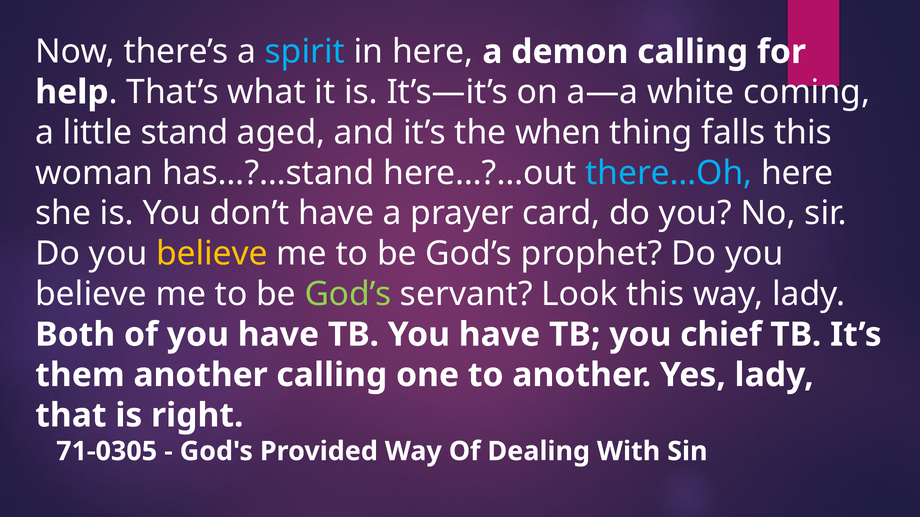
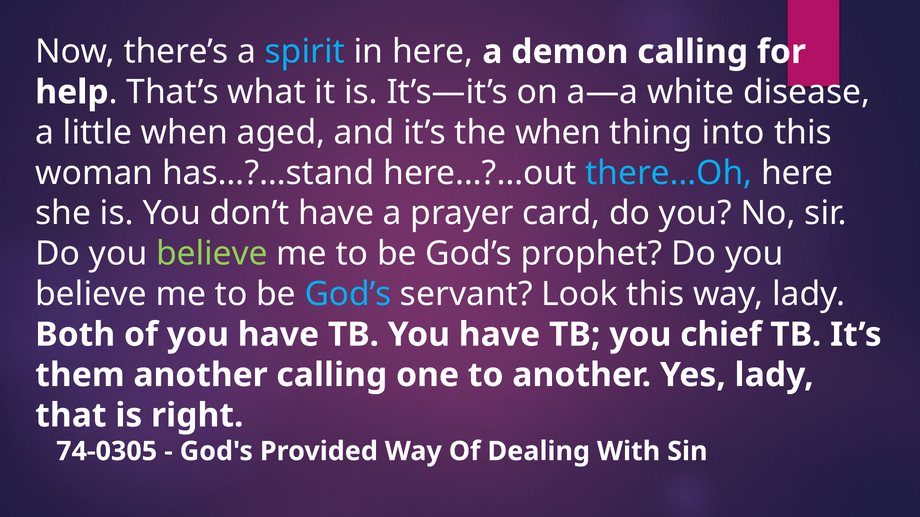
coming: coming -> disease (807, 92)
little stand: stand -> when (185, 133)
falls: falls -> into (733, 133)
believe colour: yellow -> light green (212, 254)
God’s colour: light green -> light blue (348, 294)
71-0305: 71-0305 -> 74-0305 (107, 452)
